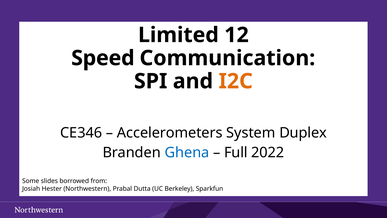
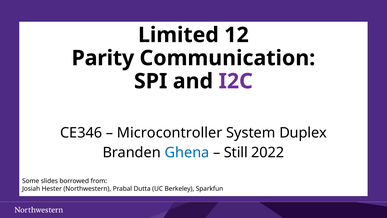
Speed: Speed -> Parity (103, 58)
I2C colour: orange -> purple (236, 81)
Accelerometers: Accelerometers -> Microcontroller (170, 133)
Full: Full -> Still (236, 152)
